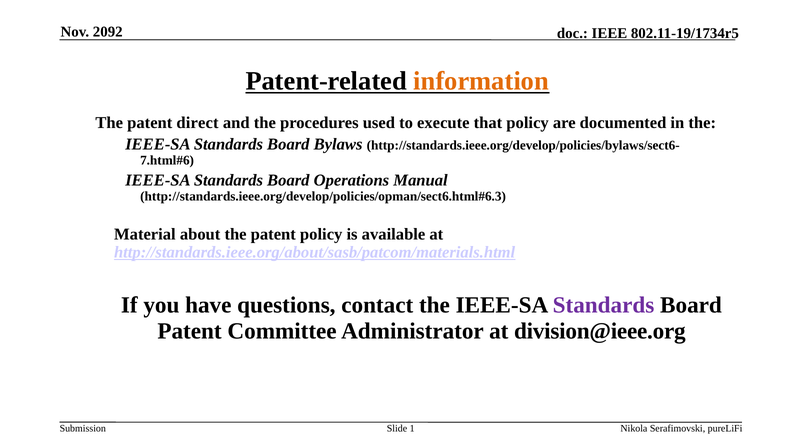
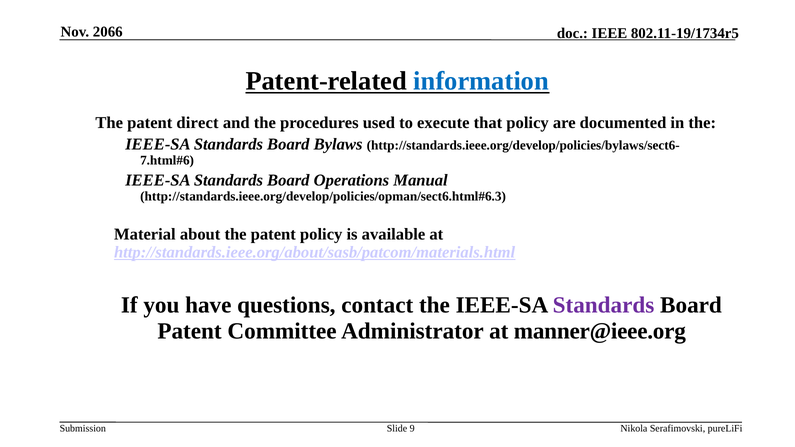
2092: 2092 -> 2066 (108, 32)
information colour: orange -> blue (481, 81)
division@ieee.org: division@ieee.org -> manner@ieee.org (600, 331)
1: 1 -> 9 (412, 429)
